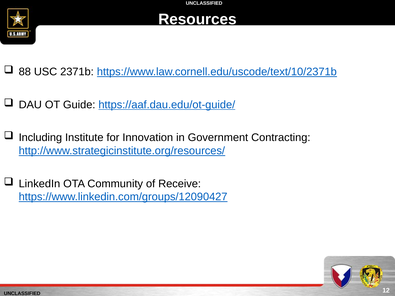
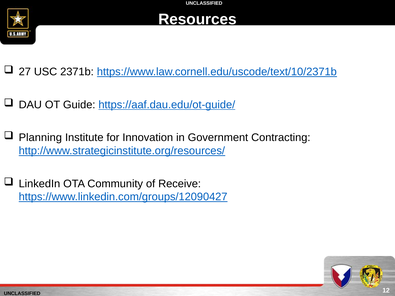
88: 88 -> 27 (25, 72)
Including: Including -> Planning (40, 138)
